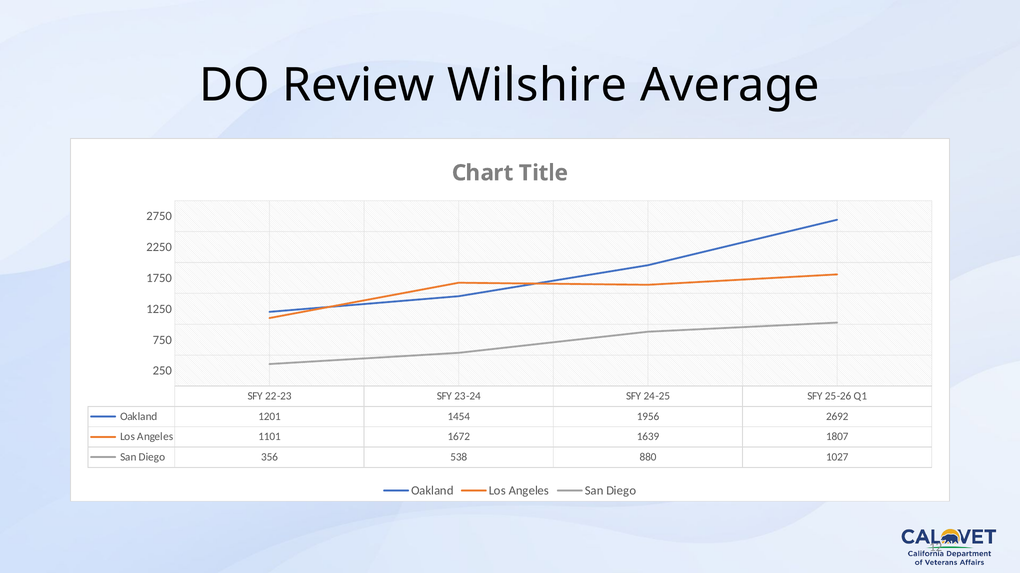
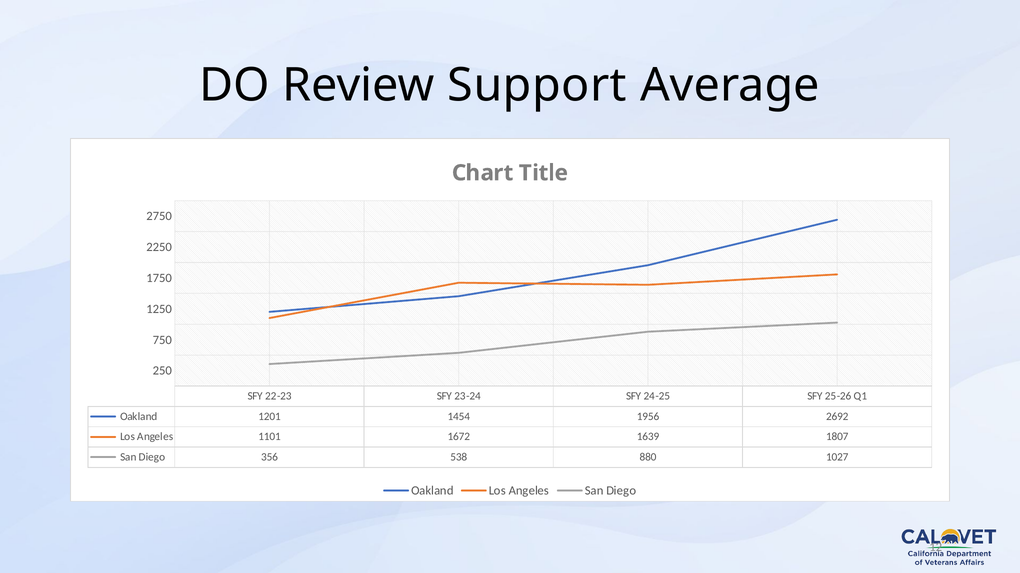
Wilshire: Wilshire -> Support (537, 86)
